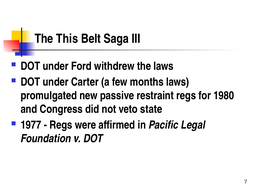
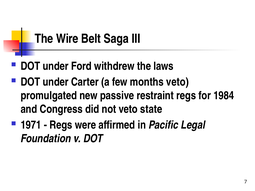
This: This -> Wire (67, 39)
months laws: laws -> veto (177, 82)
1980: 1980 -> 1984 (224, 96)
1977: 1977 -> 1971 (31, 125)
